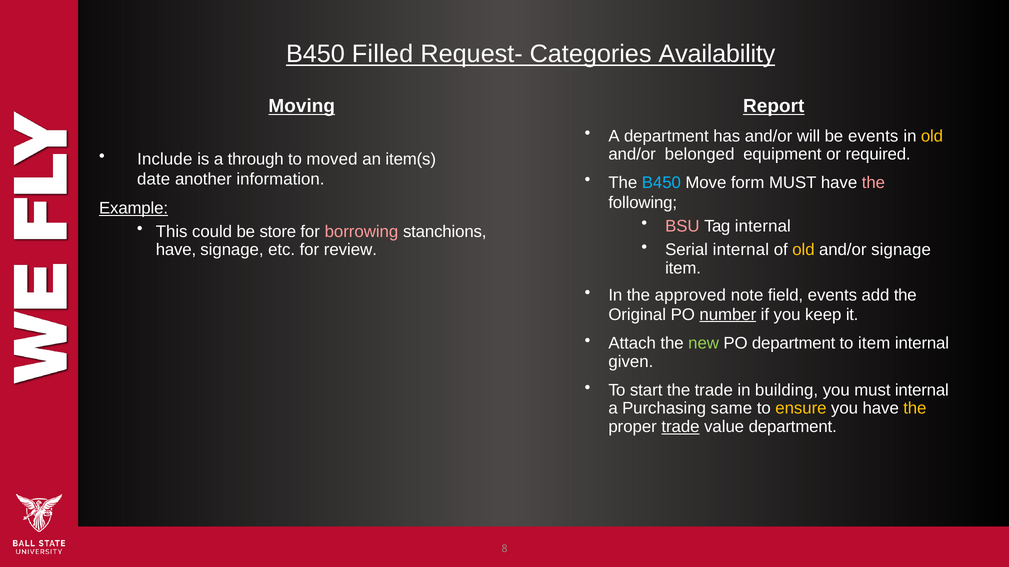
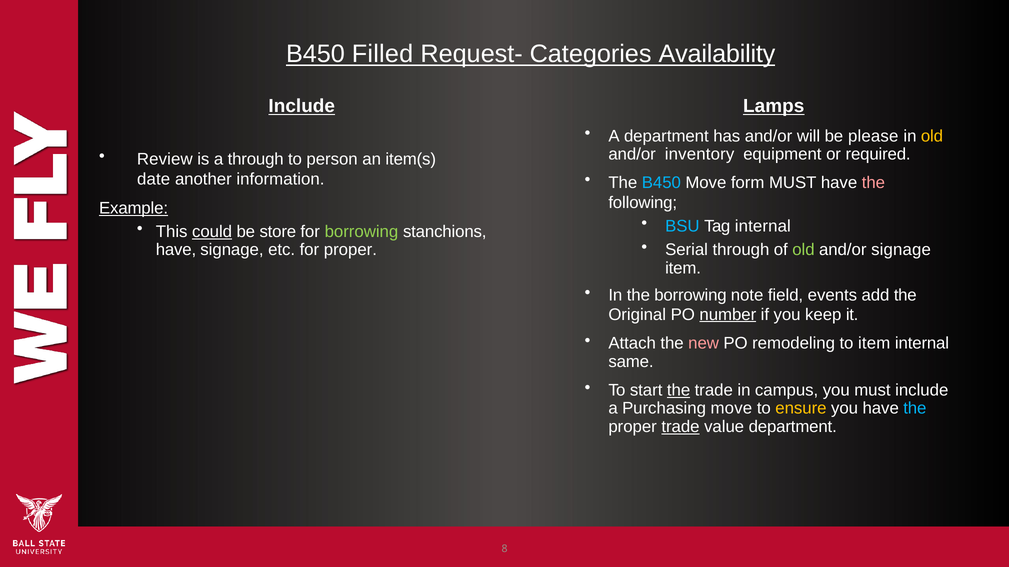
Moving: Moving -> Include (302, 106)
Report: Report -> Lamps (774, 106)
be events: events -> please (873, 136)
belonged: belonged -> inventory (700, 154)
Include: Include -> Review (165, 159)
moved: moved -> person (332, 159)
BSU colour: pink -> light blue (682, 226)
could underline: none -> present (212, 232)
borrowing colour: pink -> light green (361, 232)
Serial internal: internal -> through (741, 250)
old colour: yellow -> light green (803, 250)
for review: review -> proper (350, 250)
the approved: approved -> borrowing (690, 296)
new colour: light green -> pink (704, 344)
PO department: department -> remodeling (794, 344)
given: given -> same (631, 362)
the underline: none -> present (679, 391)
building: building -> campus (787, 391)
must internal: internal -> include (922, 391)
Purchasing same: same -> move (731, 409)
the colour: yellow -> light blue (915, 409)
